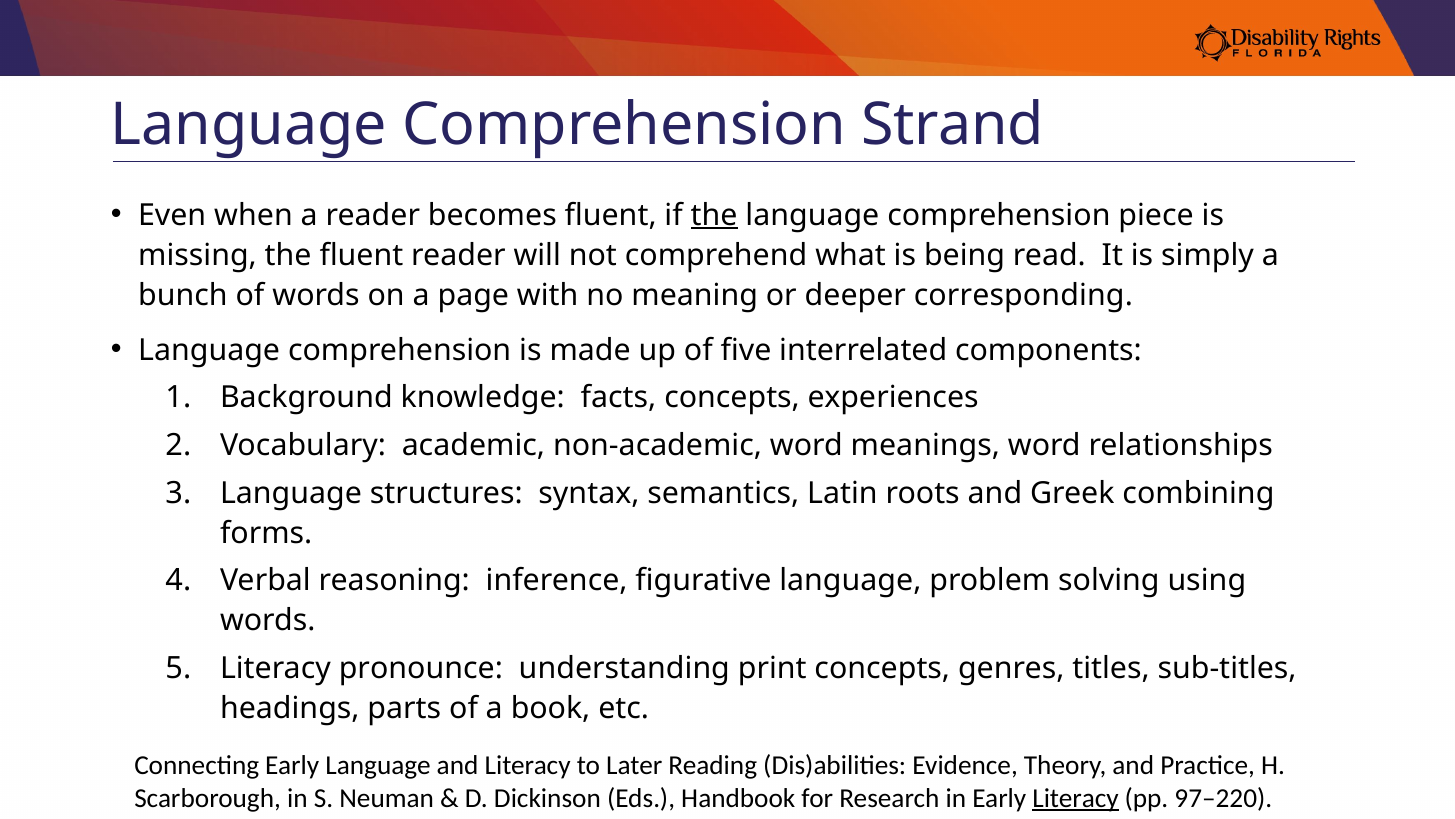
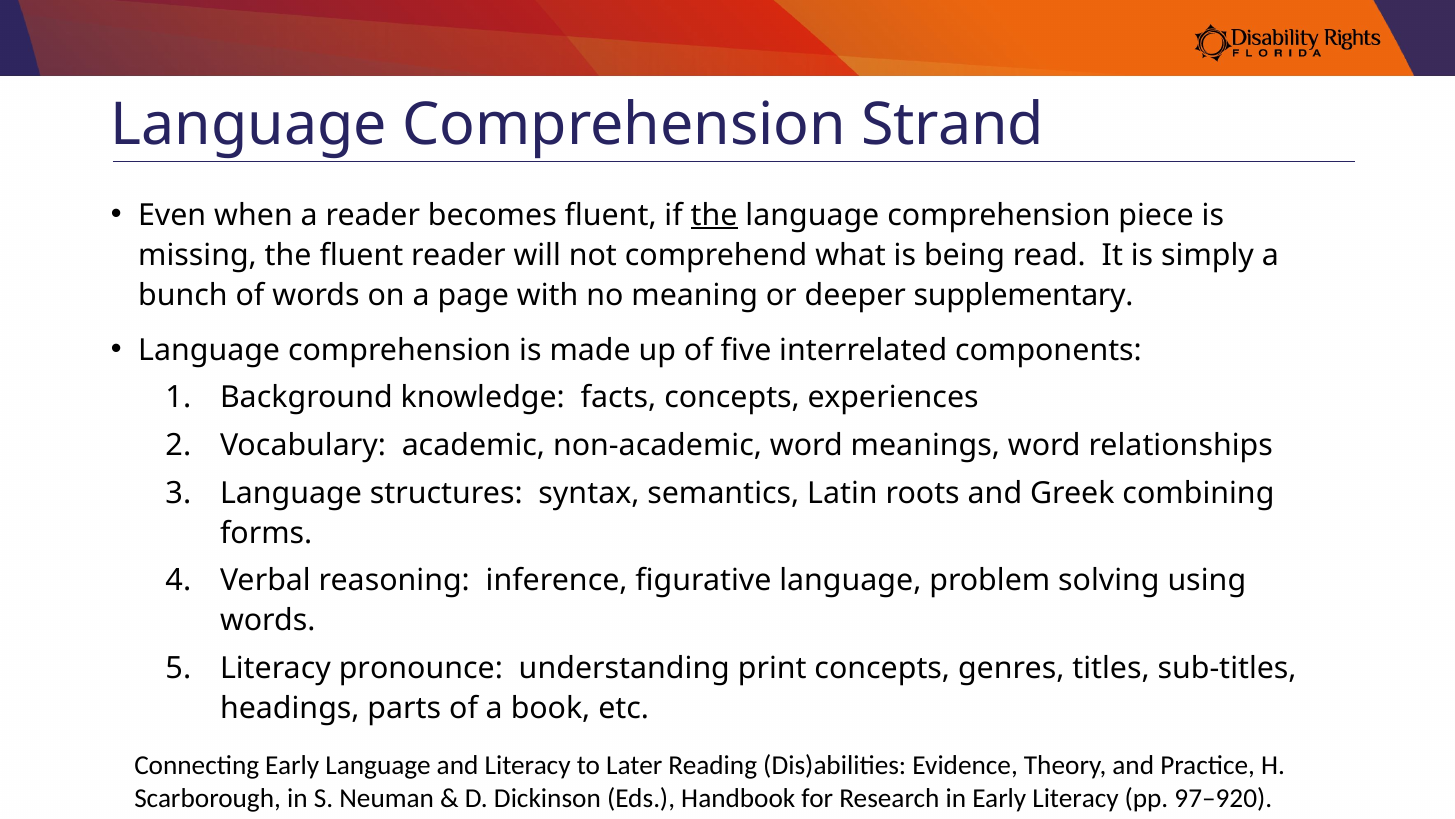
corresponding: corresponding -> supplementary (1024, 295)
Literacy underline: present -> none (1076, 798)
97–220: 97–220 -> 97–920 (1223, 798)
